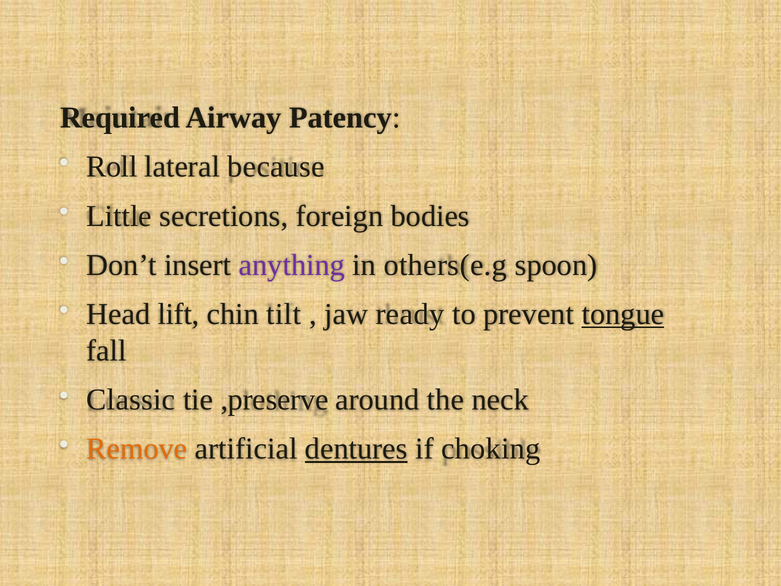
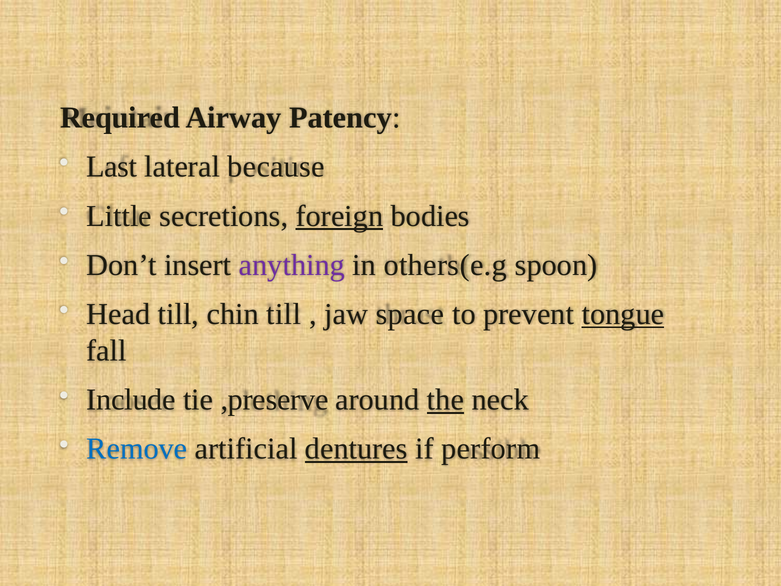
Roll: Roll -> Last (112, 167)
foreign underline: none -> present (339, 216)
Head lift: lift -> till (178, 314)
chin tilt: tilt -> till (284, 314)
ready: ready -> space (410, 314)
Classic: Classic -> Include (131, 400)
the underline: none -> present (445, 400)
Remove colour: orange -> blue (137, 449)
choking: choking -> perform (491, 449)
